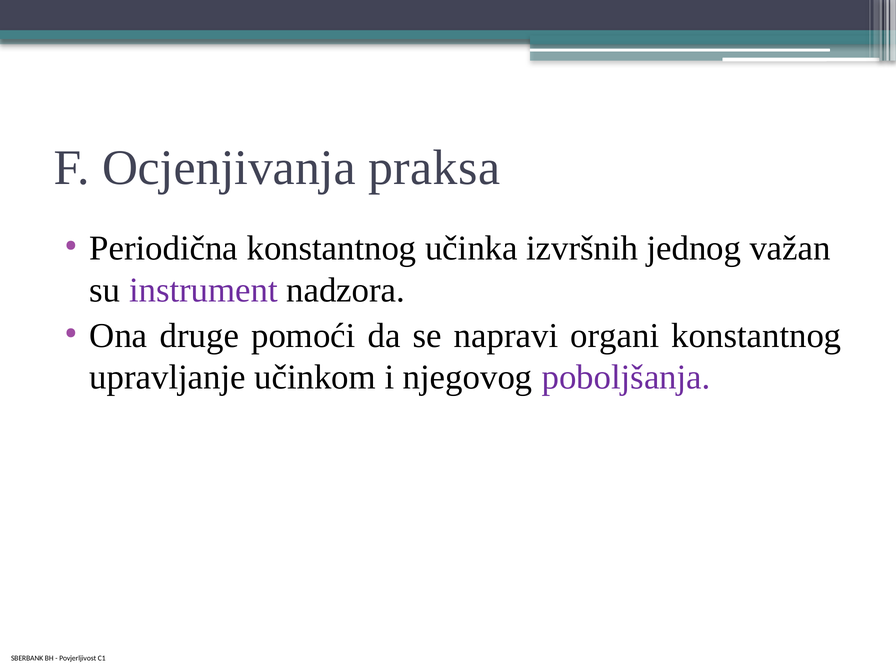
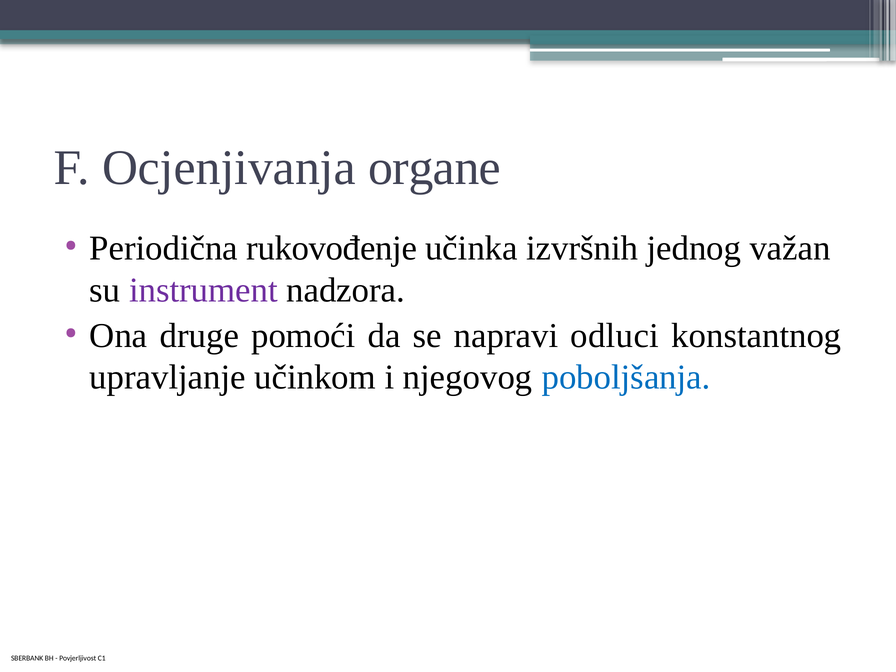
praksa: praksa -> organe (435, 168)
Periodična konstantnog: konstantnog -> rukovođenje (332, 248)
organi: organi -> odluci (615, 336)
poboljšanja colour: purple -> blue (626, 377)
